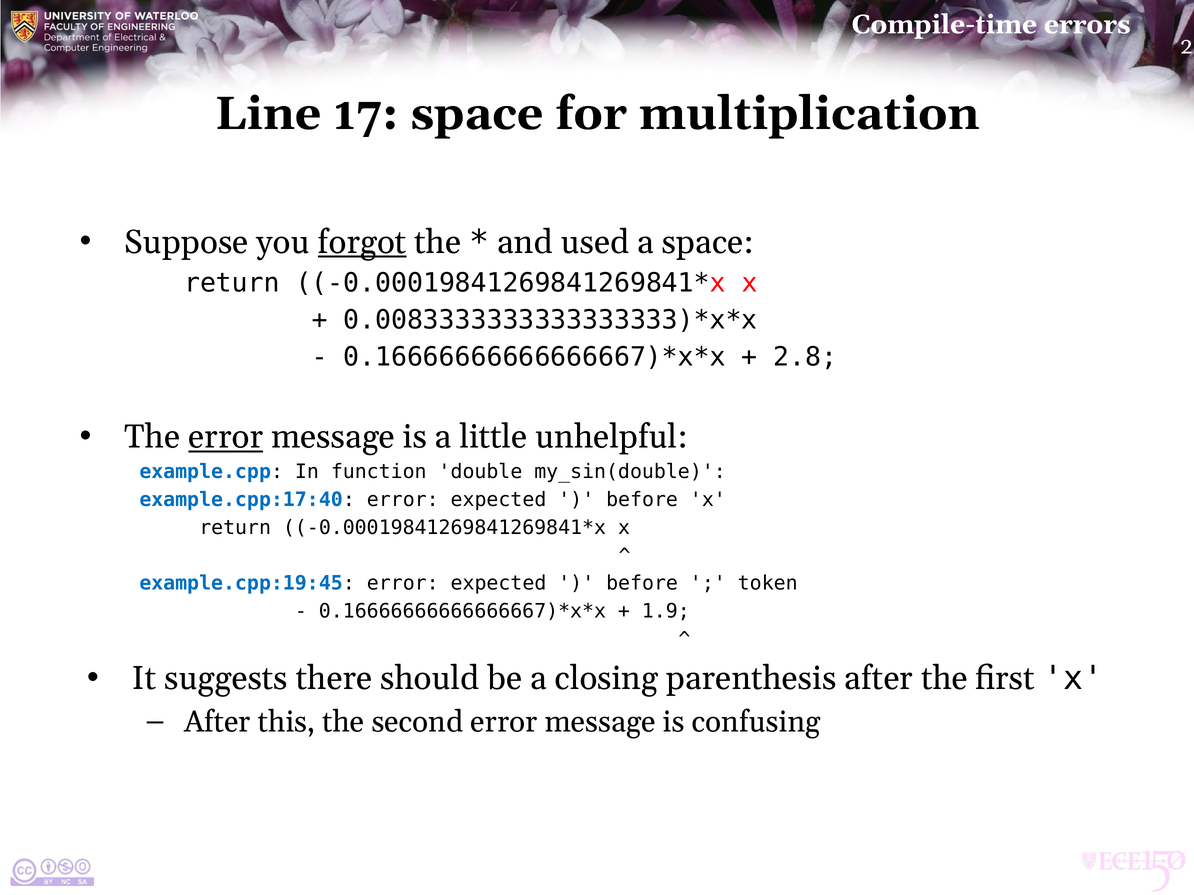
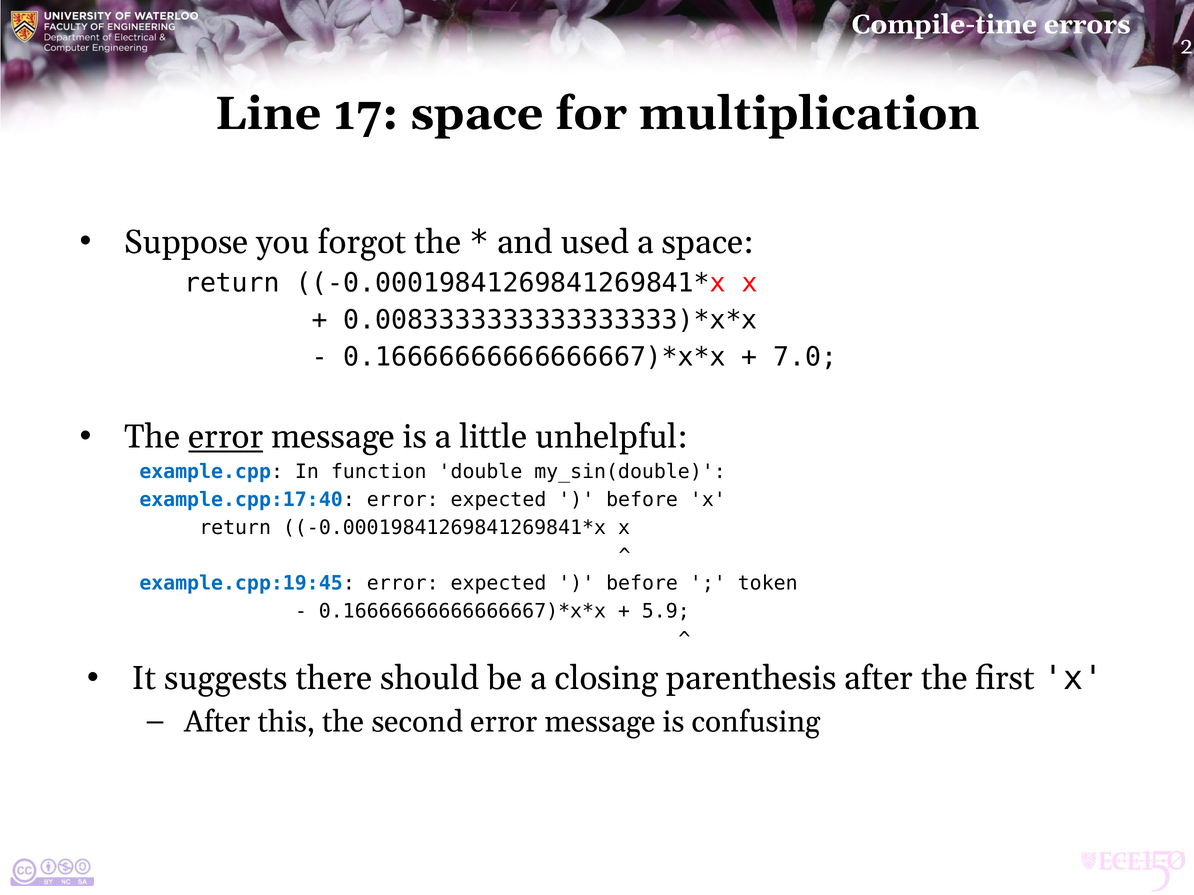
forgot underline: present -> none (362, 242)
2.8: 2.8 -> 7.0 (805, 357)
1.9: 1.9 -> 5.9 (666, 612)
